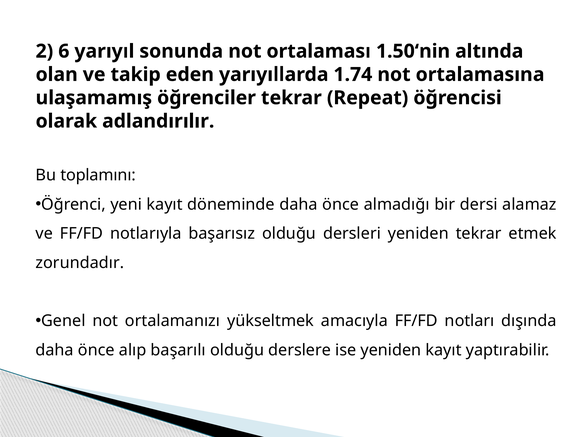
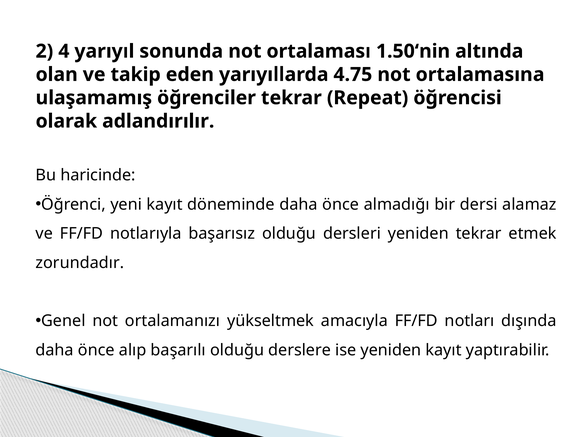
6: 6 -> 4 (64, 51)
1.74: 1.74 -> 4.75 (353, 75)
toplamını: toplamını -> haricinde (98, 175)
